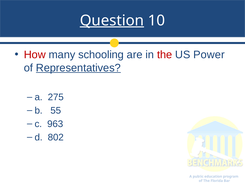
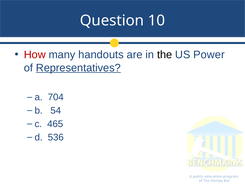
Question underline: present -> none (112, 20)
schooling: schooling -> handouts (101, 55)
the colour: red -> black (165, 55)
275: 275 -> 704 (56, 97)
55: 55 -> 54 (56, 110)
963: 963 -> 465 (55, 124)
802: 802 -> 536 (56, 137)
